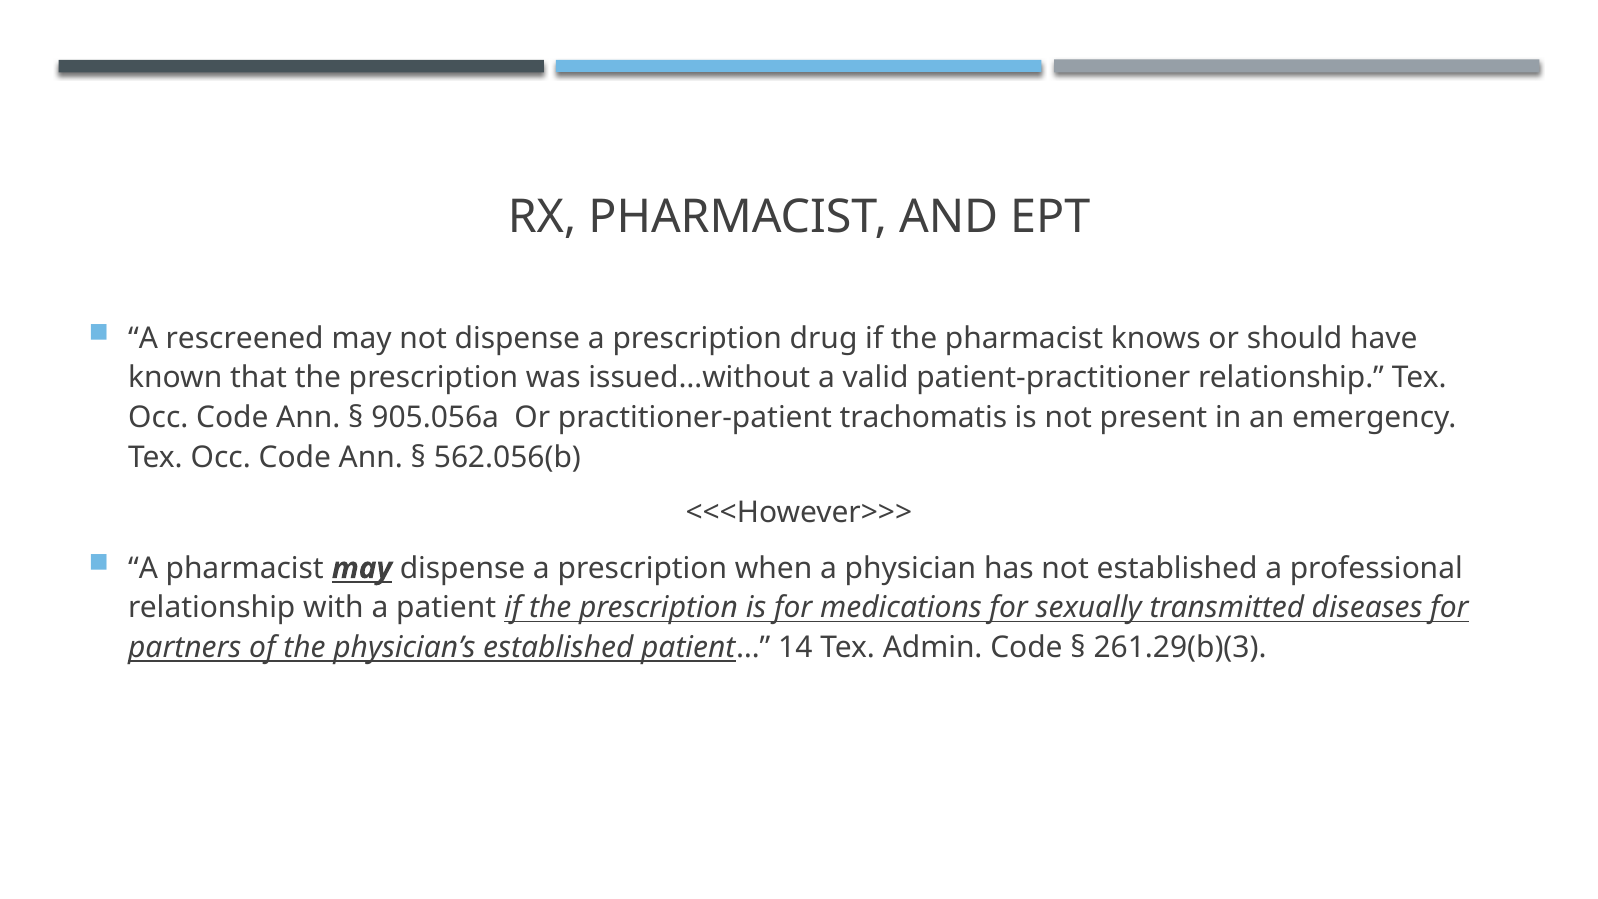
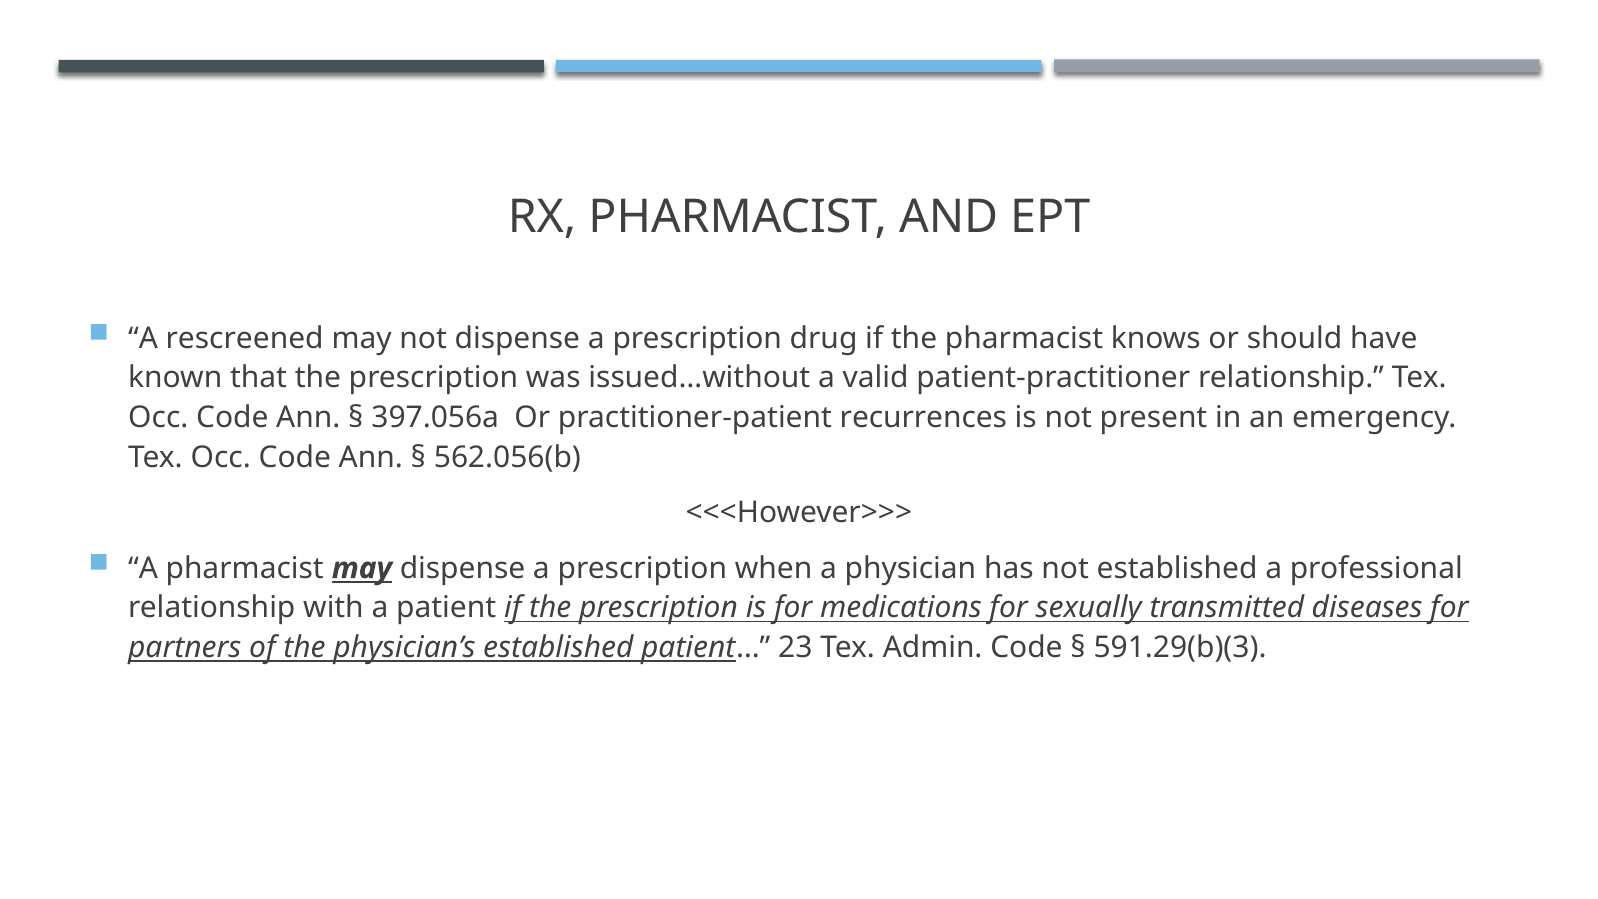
905.056a: 905.056a -> 397.056a (435, 418)
trachomatis: trachomatis -> recurrences (923, 418)
14: 14 -> 23 (795, 647)
261.29(b)(3: 261.29(b)(3 -> 591.29(b)(3 (1180, 647)
